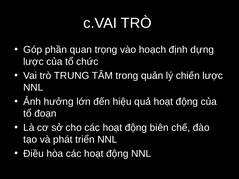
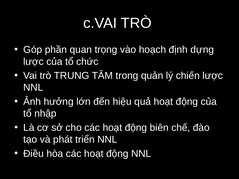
đoạn: đoạn -> nhập (45, 114)
